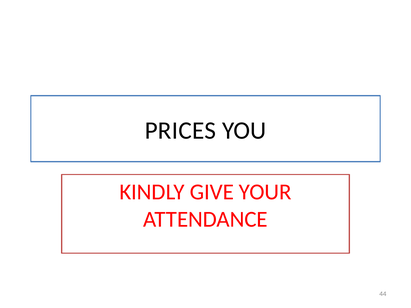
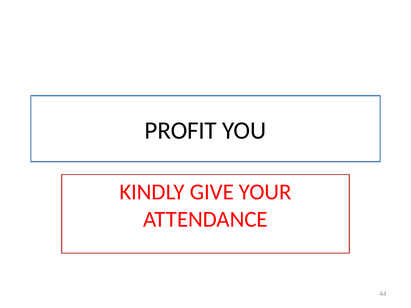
PRICES: PRICES -> PROFIT (181, 131)
